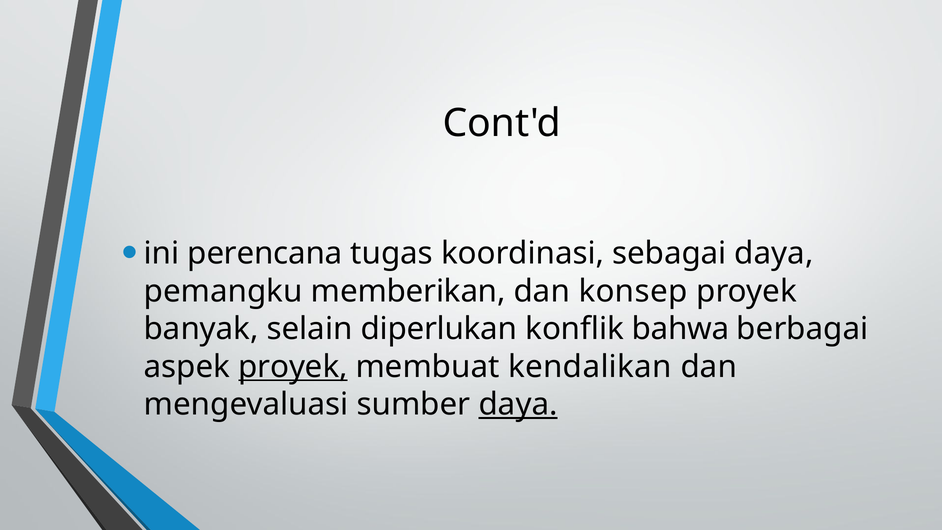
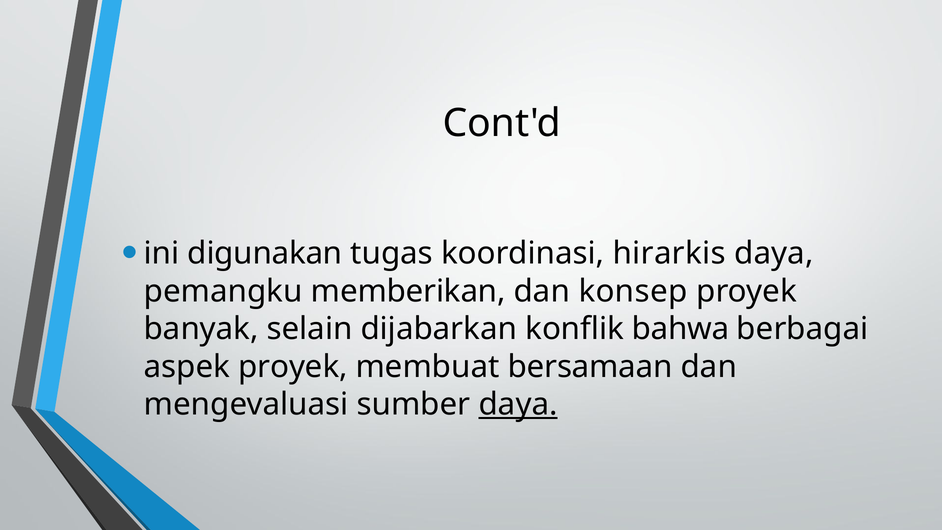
perencana: perencana -> digunakan (265, 254)
sebagai: sebagai -> hirarkis (669, 254)
diperlukan: diperlukan -> dijabarkan (439, 329)
proyek underline: present -> none (293, 367)
kendalikan: kendalikan -> bersamaan (590, 367)
